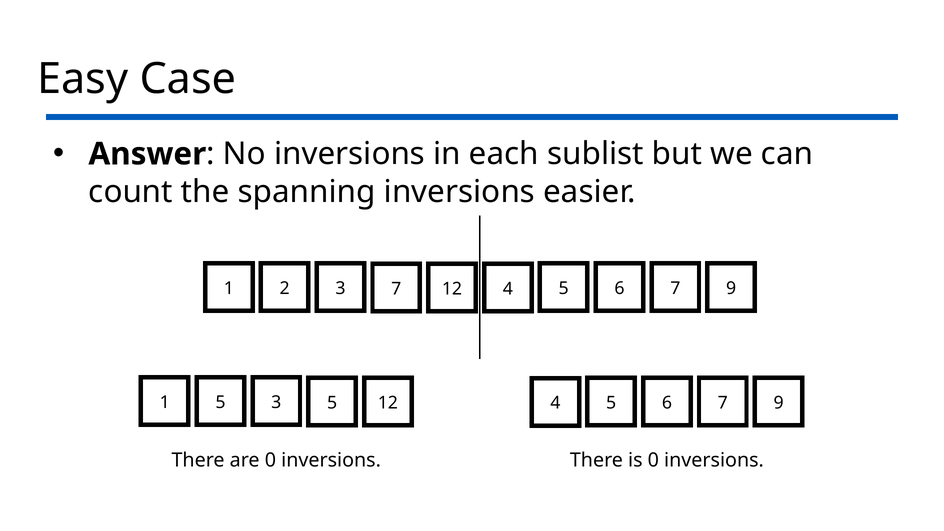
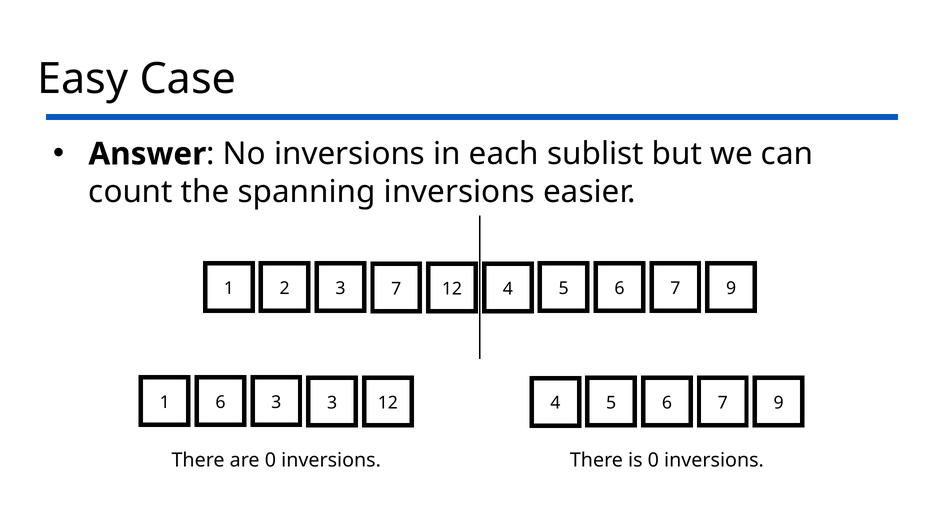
1 5: 5 -> 6 (220, 402)
3 5: 5 -> 3 (332, 403)
